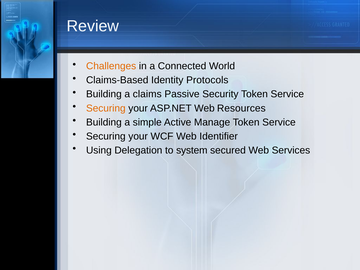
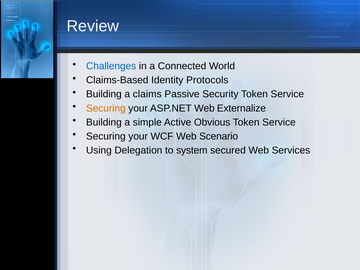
Challenges colour: orange -> blue (111, 66)
Resources: Resources -> Externalize (241, 108)
Manage: Manage -> Obvious (212, 122)
Identifier: Identifier -> Scenario (219, 136)
